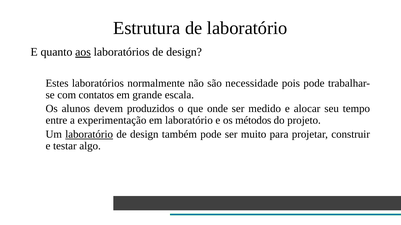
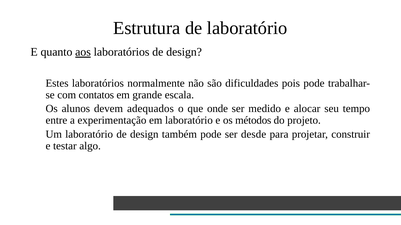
necessidade: necessidade -> dificuldades (252, 83)
produzidos: produzidos -> adequados (150, 109)
laboratório underline: present -> none (89, 135)
muito: muito -> desde (254, 135)
